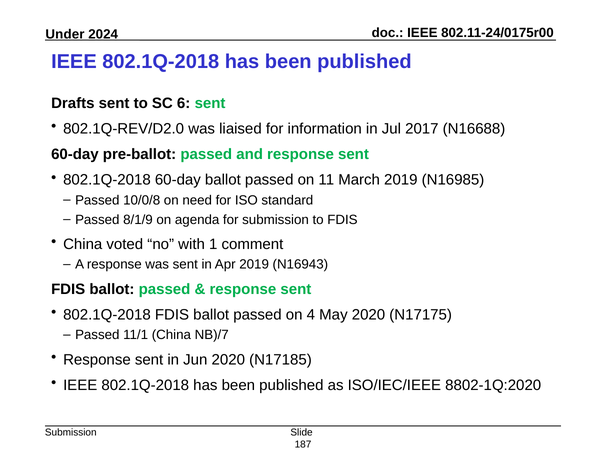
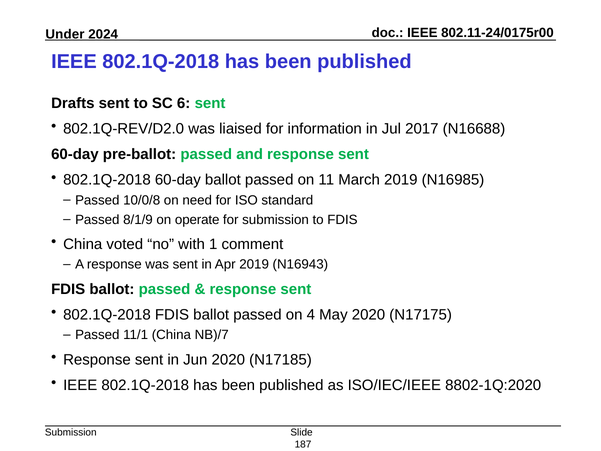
agenda: agenda -> operate (197, 220)
